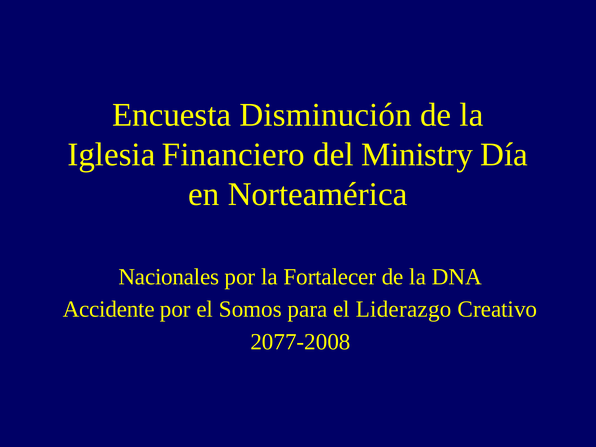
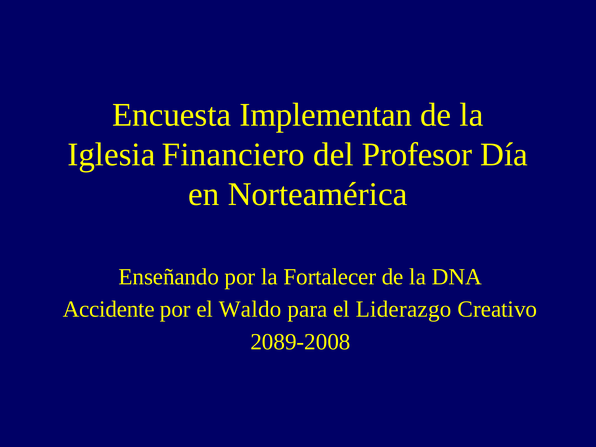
Disminución: Disminución -> Implementan (326, 115)
Ministry: Ministry -> Profesor (417, 154)
Nacionales: Nacionales -> Enseñando (169, 277)
Somos: Somos -> Waldo (250, 309)
2077-2008: 2077-2008 -> 2089-2008 (300, 342)
